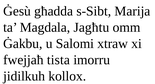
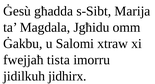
Jagħtu: Jagħtu -> Jgħidu (91, 27)
kollox: kollox -> jidhirx (67, 76)
